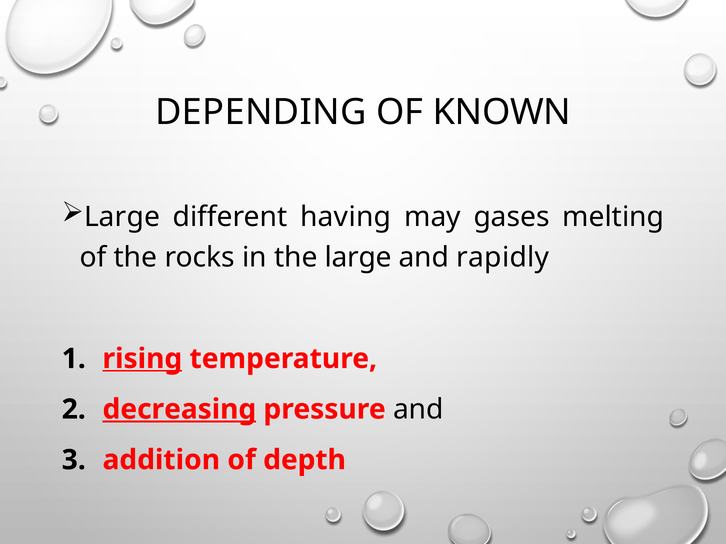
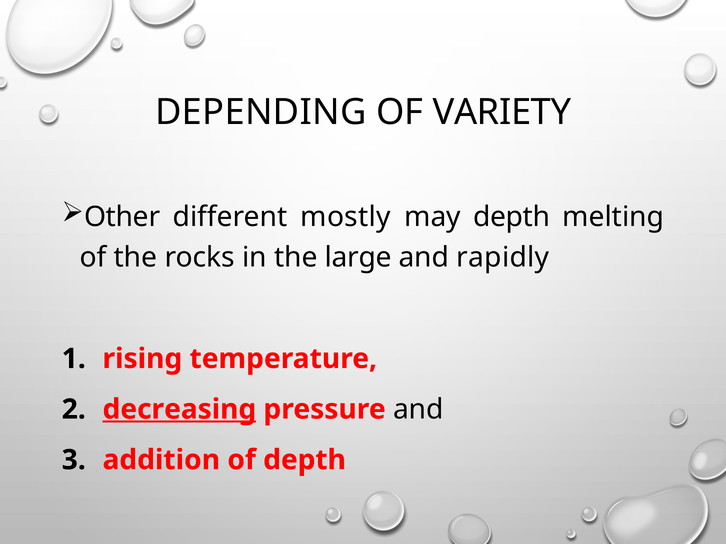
KNOWN: KNOWN -> VARIETY (502, 112)
Large: Large -> Other (122, 217)
having: having -> mostly (346, 217)
may gases: gases -> depth (512, 217)
rising underline: present -> none (142, 359)
